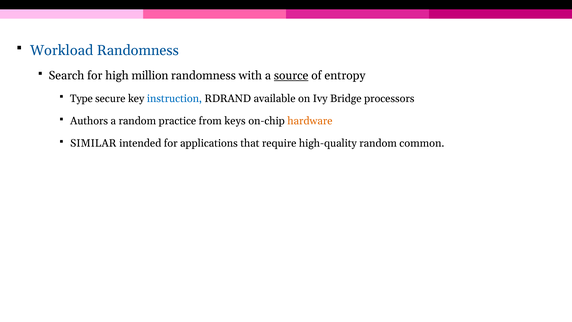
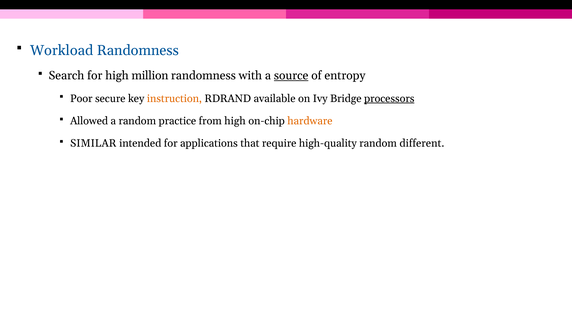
Type: Type -> Poor (81, 98)
instruction colour: blue -> orange (174, 98)
processors underline: none -> present (389, 98)
Authors: Authors -> Allowed (89, 121)
from keys: keys -> high (235, 121)
common: common -> different (422, 143)
